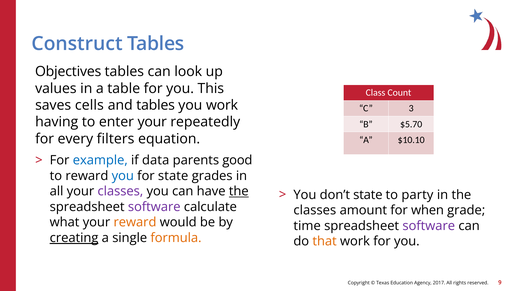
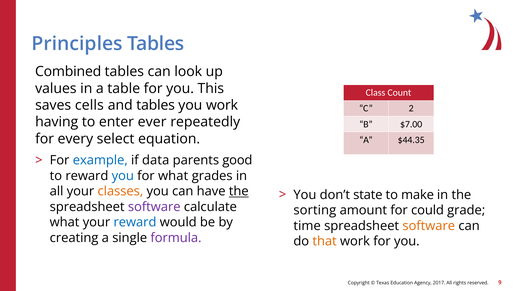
Construct: Construct -> Principles (77, 44)
Objectives: Objectives -> Combined (68, 72)
3: 3 -> 2 (411, 108)
enter your: your -> ever (152, 122)
$5.70: $5.70 -> $7.00 (411, 124)
filters: filters -> select (116, 139)
$10.10: $10.10 -> $44.35 (411, 140)
for state: state -> what (173, 176)
classes colour: purple -> orange (120, 191)
party: party -> make (418, 195)
classes: classes -> sorting (315, 210)
when: when -> could (427, 210)
reward colour: orange -> blue (135, 222)
software colour: purple -> orange (429, 226)
creating underline: present -> none (74, 238)
formula colour: orange -> purple (176, 238)
